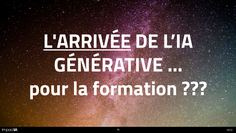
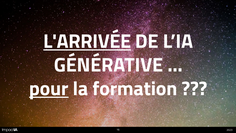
pour underline: none -> present (49, 89)
